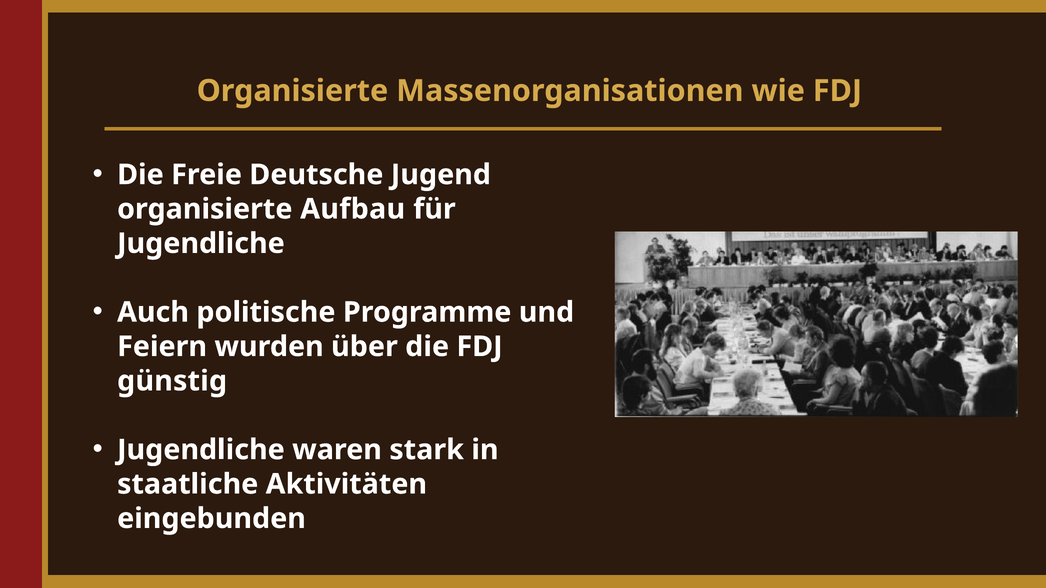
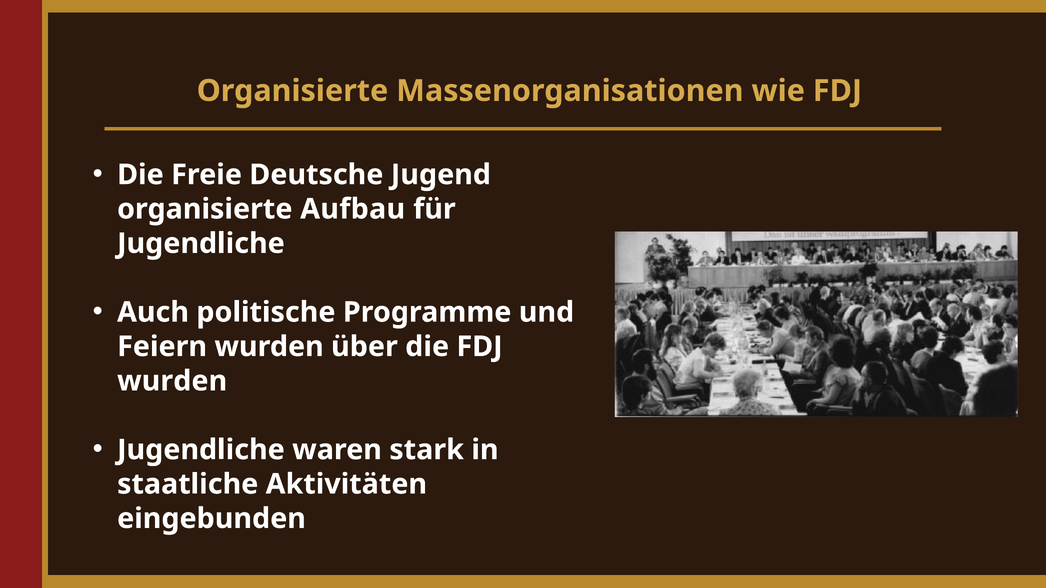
günstig: günstig -> wurden (172, 381)
